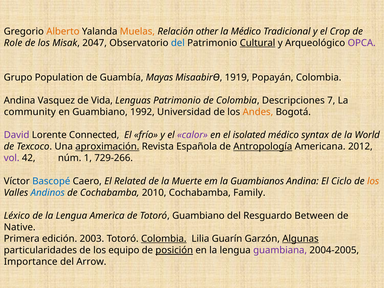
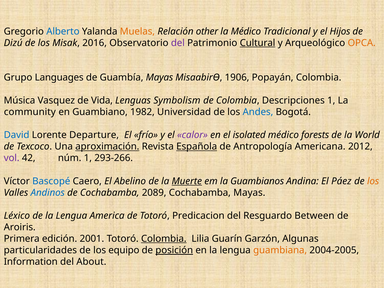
Alberto colour: orange -> blue (63, 31)
Crop: Crop -> Hijos (340, 31)
Role: Role -> Dizú (13, 43)
2047: 2047 -> 2016 (95, 43)
del colour: blue -> purple (178, 43)
OPCA colour: purple -> orange (362, 43)
Population: Population -> Languages (59, 77)
1919: 1919 -> 1906 (237, 77)
Andina: Andina -> Música (20, 100)
Lenguas Patrimonio: Patrimonio -> Symbolism (177, 100)
Descripciones 7: 7 -> 1 (331, 100)
1992: 1992 -> 1982 (142, 112)
Andes colour: orange -> blue (258, 112)
David colour: purple -> blue (17, 135)
Connected: Connected -> Departure (94, 135)
syntax: syntax -> forests (315, 135)
Española underline: none -> present (197, 147)
Antropología underline: present -> none (263, 147)
729-266: 729-266 -> 293-266 (114, 158)
Related: Related -> Abelino (130, 181)
Muerte underline: none -> present (187, 181)
Ciclo: Ciclo -> Páez (341, 181)
2010: 2010 -> 2089 (154, 193)
Cochabamba Family: Family -> Mayas (249, 193)
Totoró Guambiano: Guambiano -> Predicacion (198, 216)
Native: Native -> Aroiris (20, 227)
2003: 2003 -> 2001 (92, 239)
Algunas underline: present -> none (300, 239)
guambiana colour: purple -> orange (280, 250)
Importance: Importance -> Information (31, 262)
Arrow: Arrow -> About (91, 262)
